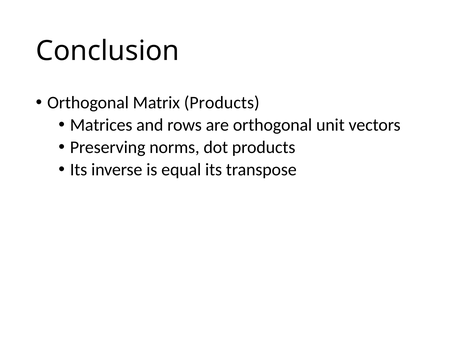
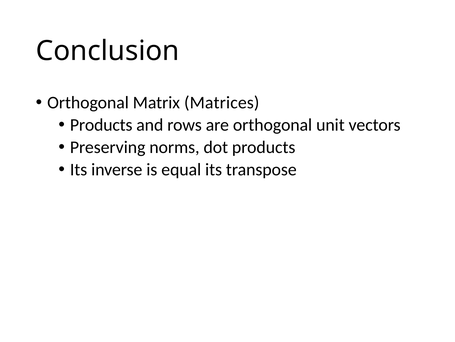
Matrix Products: Products -> Matrices (222, 103)
Matrices: Matrices -> Products (101, 125)
